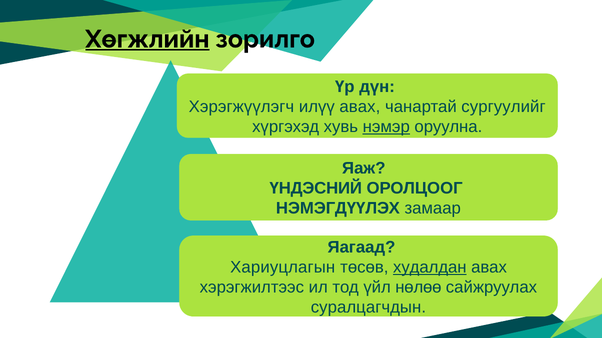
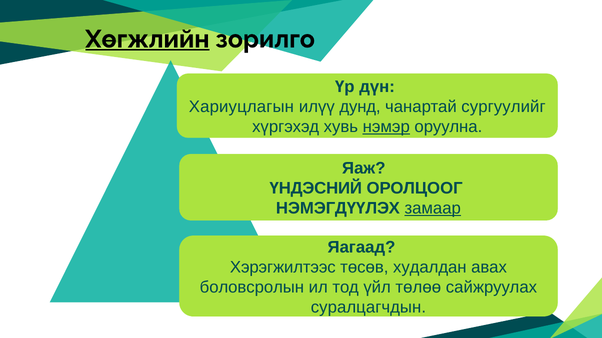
Хэрэгжүүлэгч: Хэрэгжүүлэгч -> Хариуцлагын (241, 107)
илүү авах: авах -> дунд (360, 107)
замаар underline: none -> present (433, 209)
Хариуцлагын: Хариуцлагын -> Хэрэгжилтээс (283, 268)
худалдан underline: present -> none (430, 268)
хэрэгжилтээс: хэрэгжилтээс -> боловсролын (252, 288)
нөлөө: нөлөө -> төлөө (418, 288)
